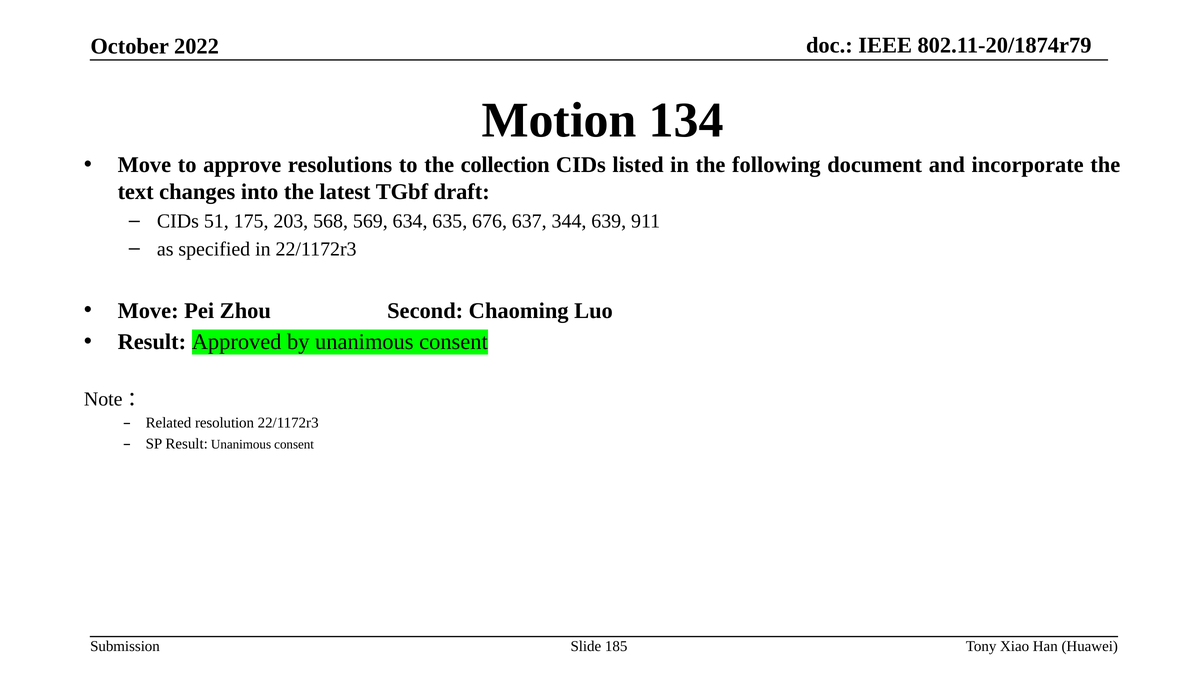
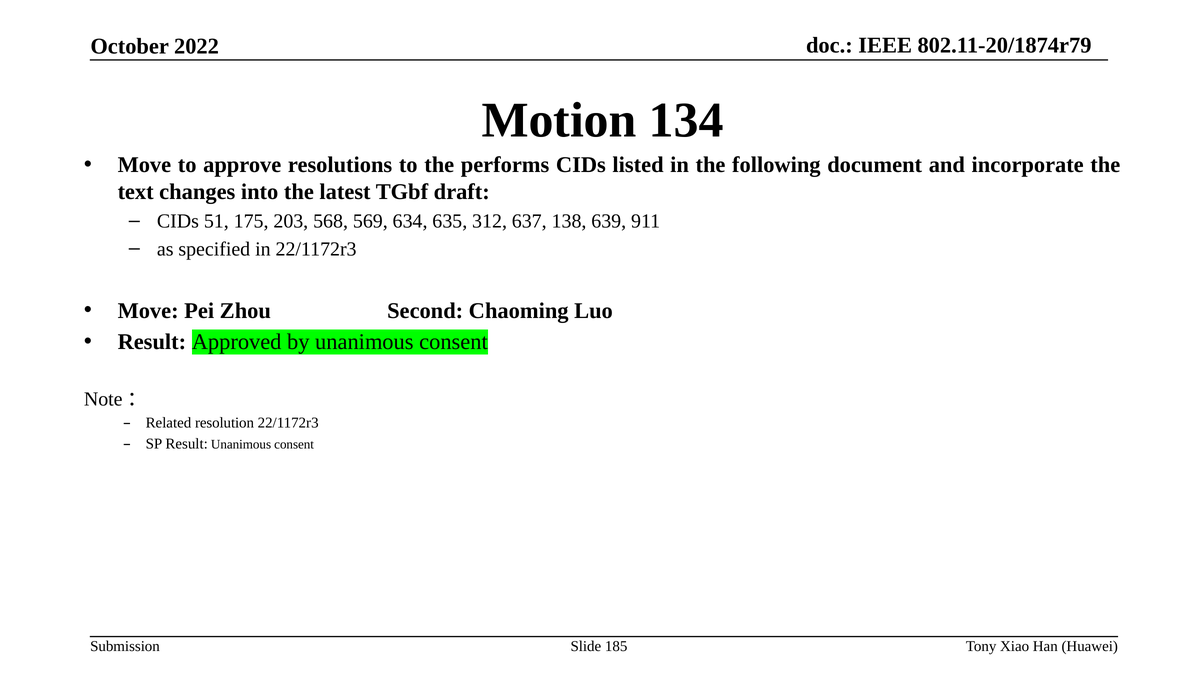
collection: collection -> performs (505, 165)
676: 676 -> 312 (490, 221)
344: 344 -> 138 (569, 221)
